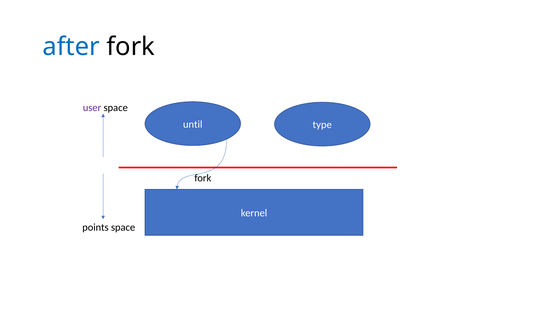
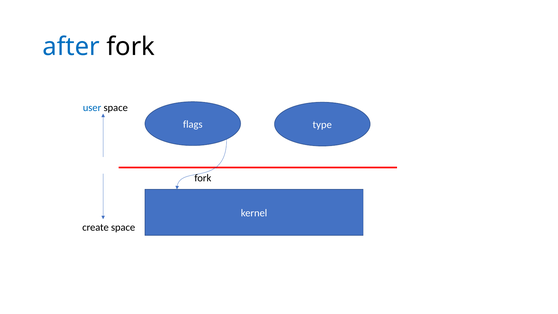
user colour: purple -> blue (92, 108)
until: until -> flags (193, 124)
points: points -> create (96, 227)
